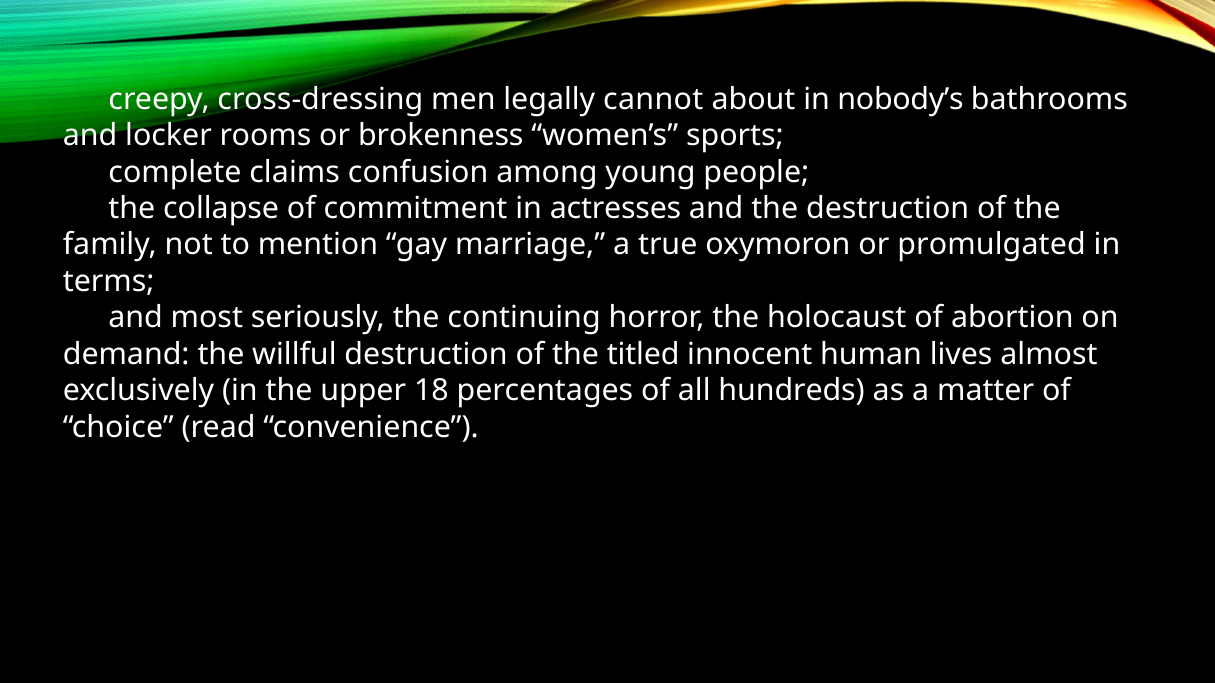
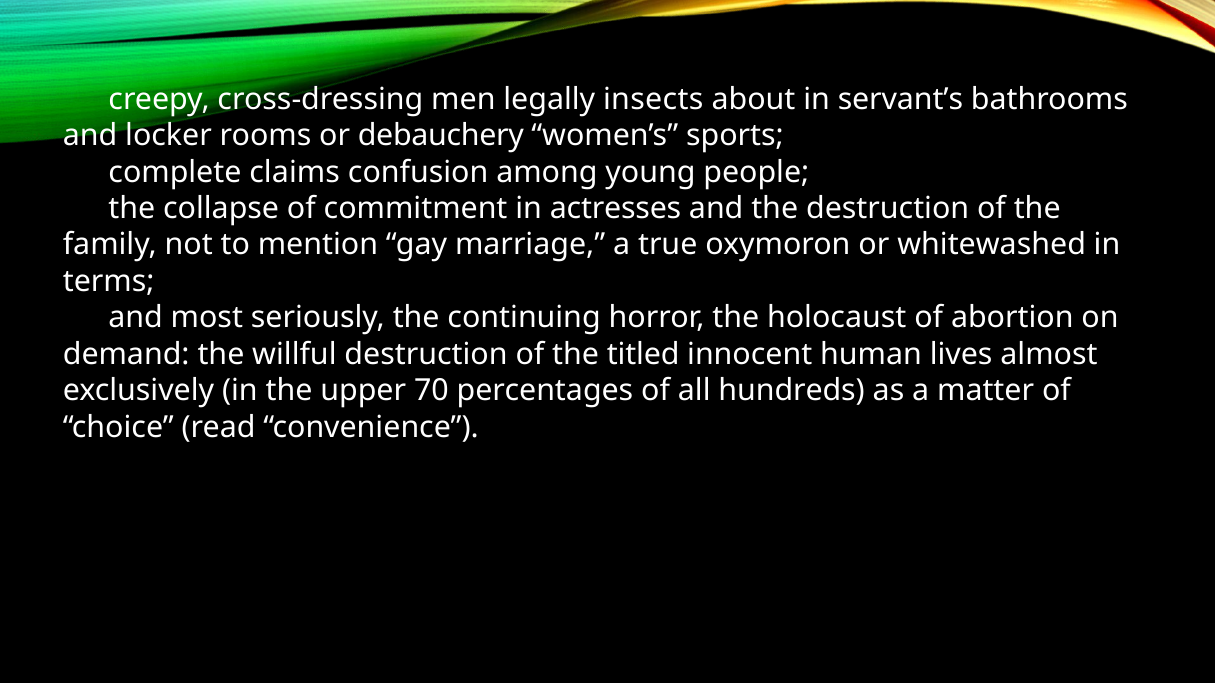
cannot: cannot -> insects (653, 99)
nobody’s: nobody’s -> servant’s (900, 99)
brokenness: brokenness -> debauchery (441, 136)
promulgated: promulgated -> whitewashed (992, 245)
18: 18 -> 70 (432, 391)
